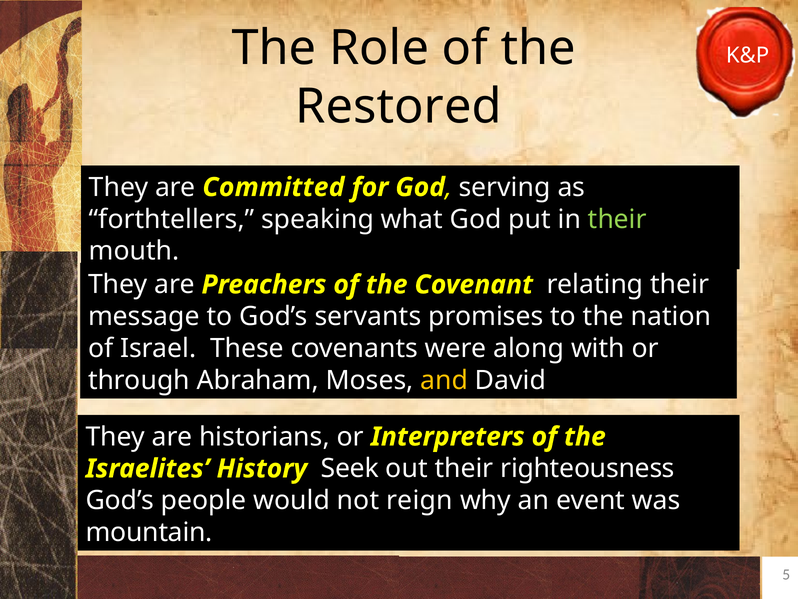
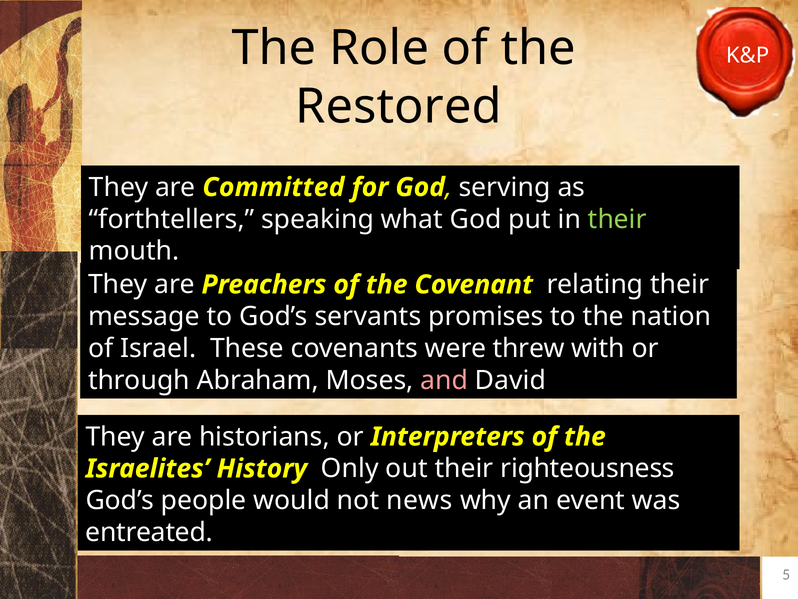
along: along -> threw (529, 348)
and colour: yellow -> pink (444, 380)
Seek: Seek -> Only (350, 468)
reign: reign -> news (419, 500)
mountain: mountain -> entreated (149, 532)
